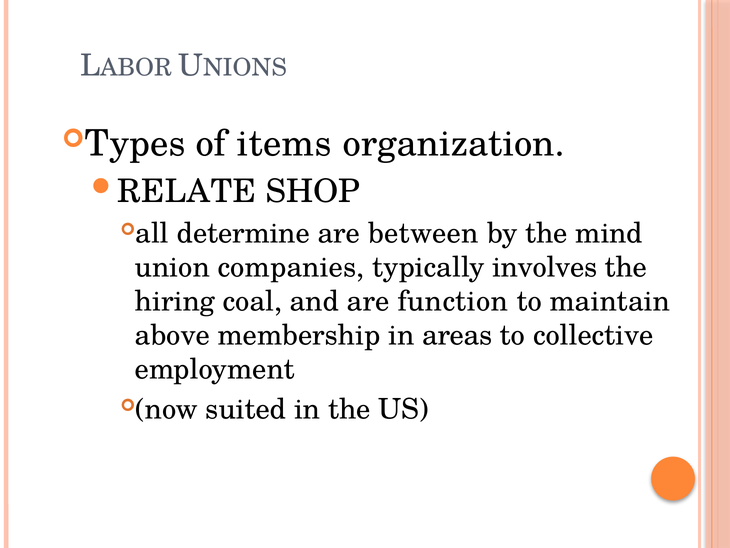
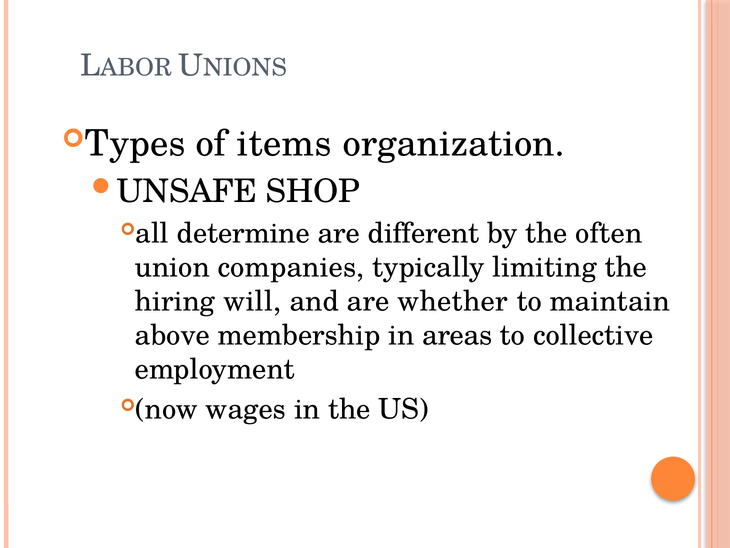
RELATE: RELATE -> UNSAFE (187, 191)
between: between -> different (424, 233)
mind: mind -> often (609, 233)
involves: involves -> limiting (545, 267)
coal: coal -> will (252, 301)
function: function -> whether (453, 301)
suited: suited -> wages (246, 409)
